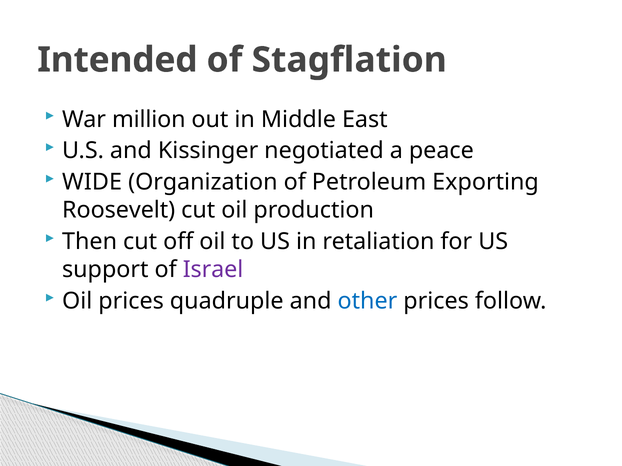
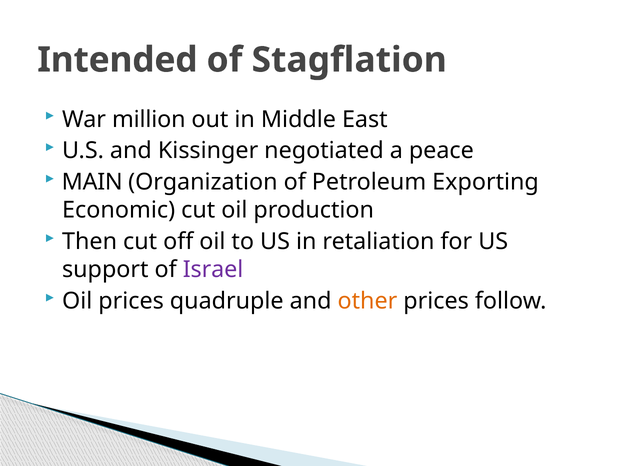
WIDE: WIDE -> MAIN (92, 182)
Roosevelt: Roosevelt -> Economic (119, 210)
other colour: blue -> orange (367, 301)
